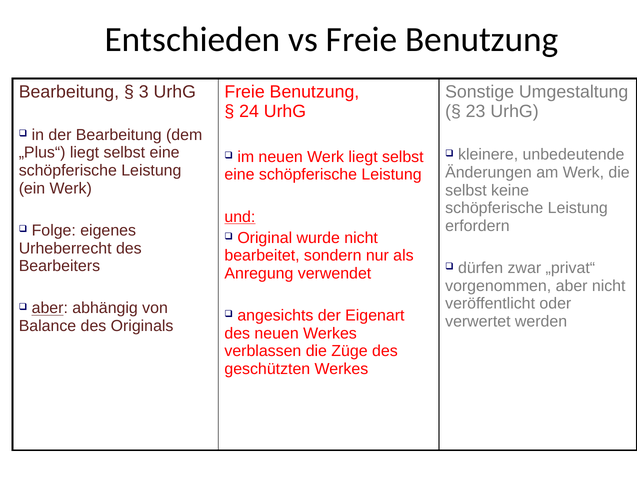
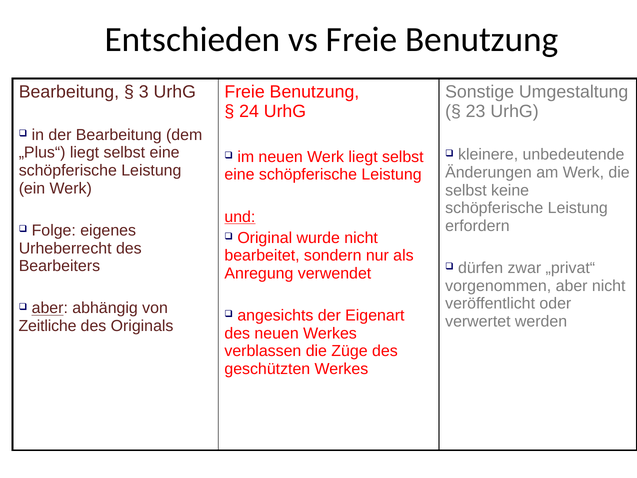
Balance: Balance -> Zeitliche (48, 326)
